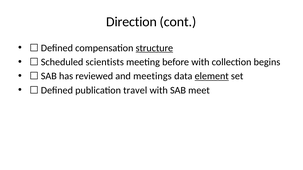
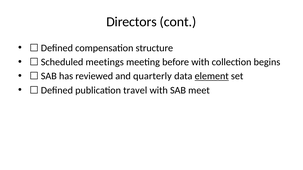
Direction: Direction -> Directors (132, 22)
structure underline: present -> none (154, 48)
scientists: scientists -> meetings (105, 62)
meetings: meetings -> quarterly (152, 76)
